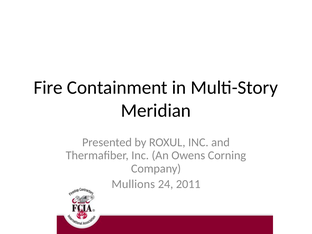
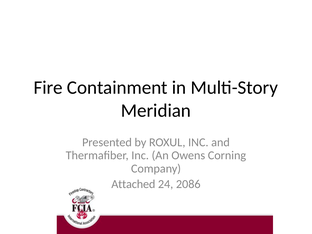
Mullions: Mullions -> Attached (133, 184)
2011: 2011 -> 2086 (188, 184)
